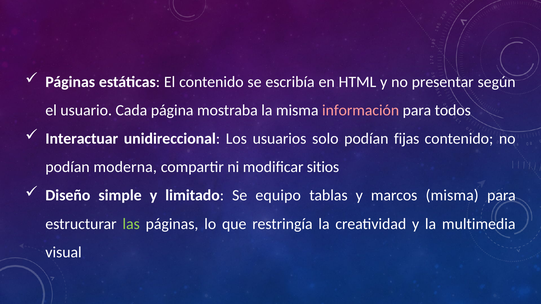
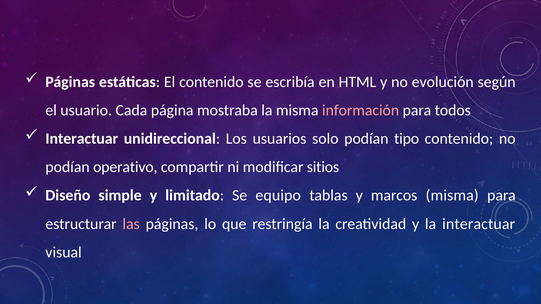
presentar: presentar -> evolución (443, 82)
fijas: fijas -> tipo (407, 139)
moderna: moderna -> operativo (125, 167)
las colour: light green -> pink (131, 224)
la multimedia: multimedia -> interactuar (479, 224)
